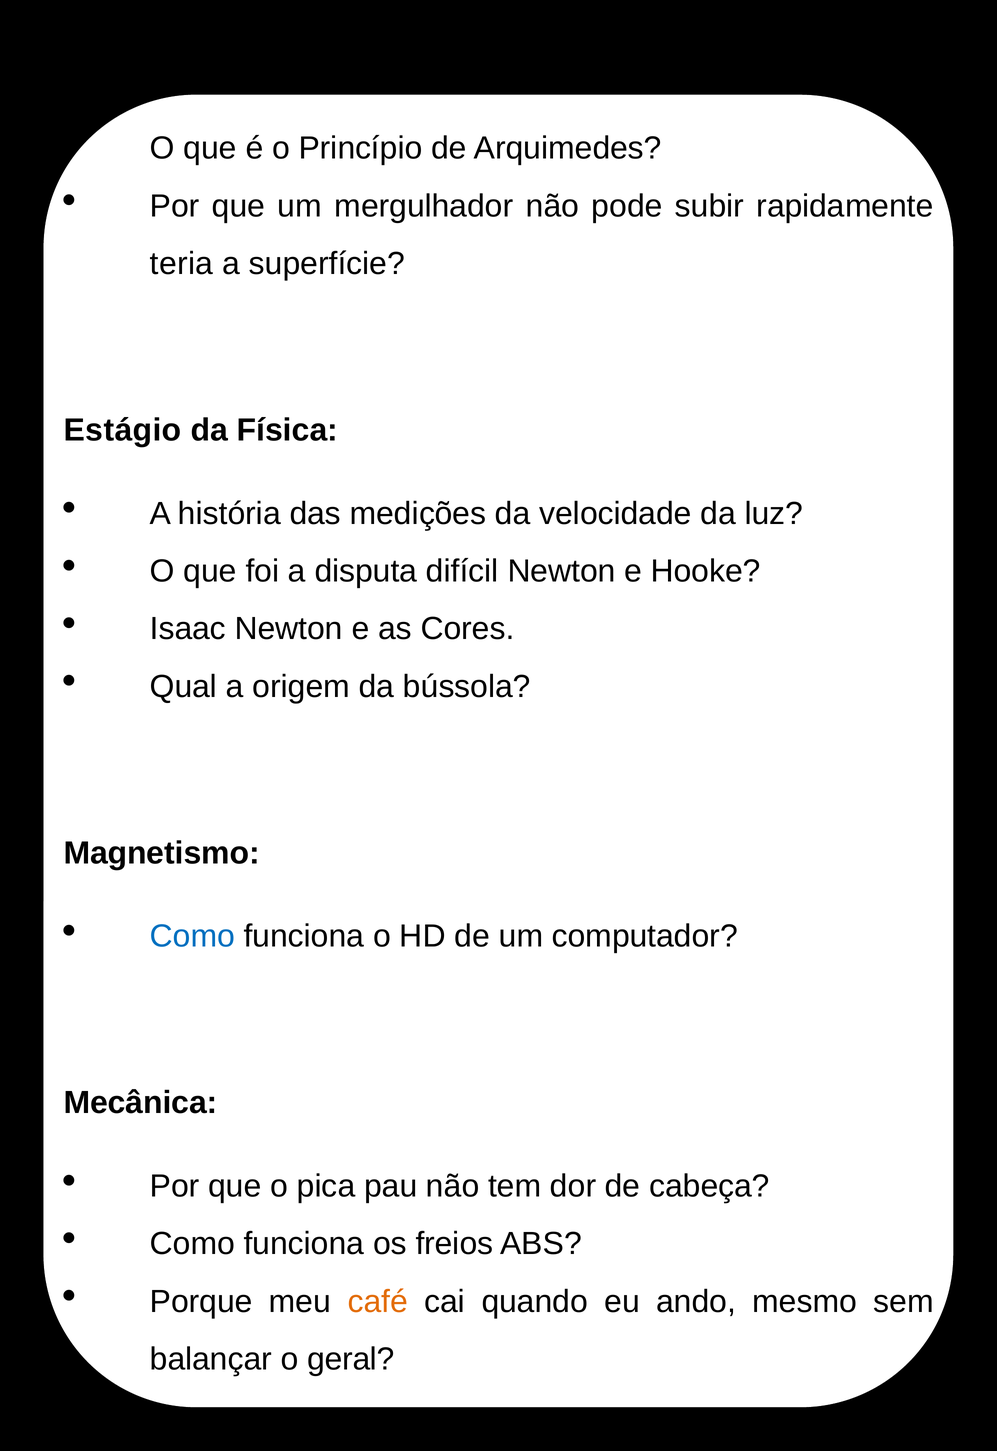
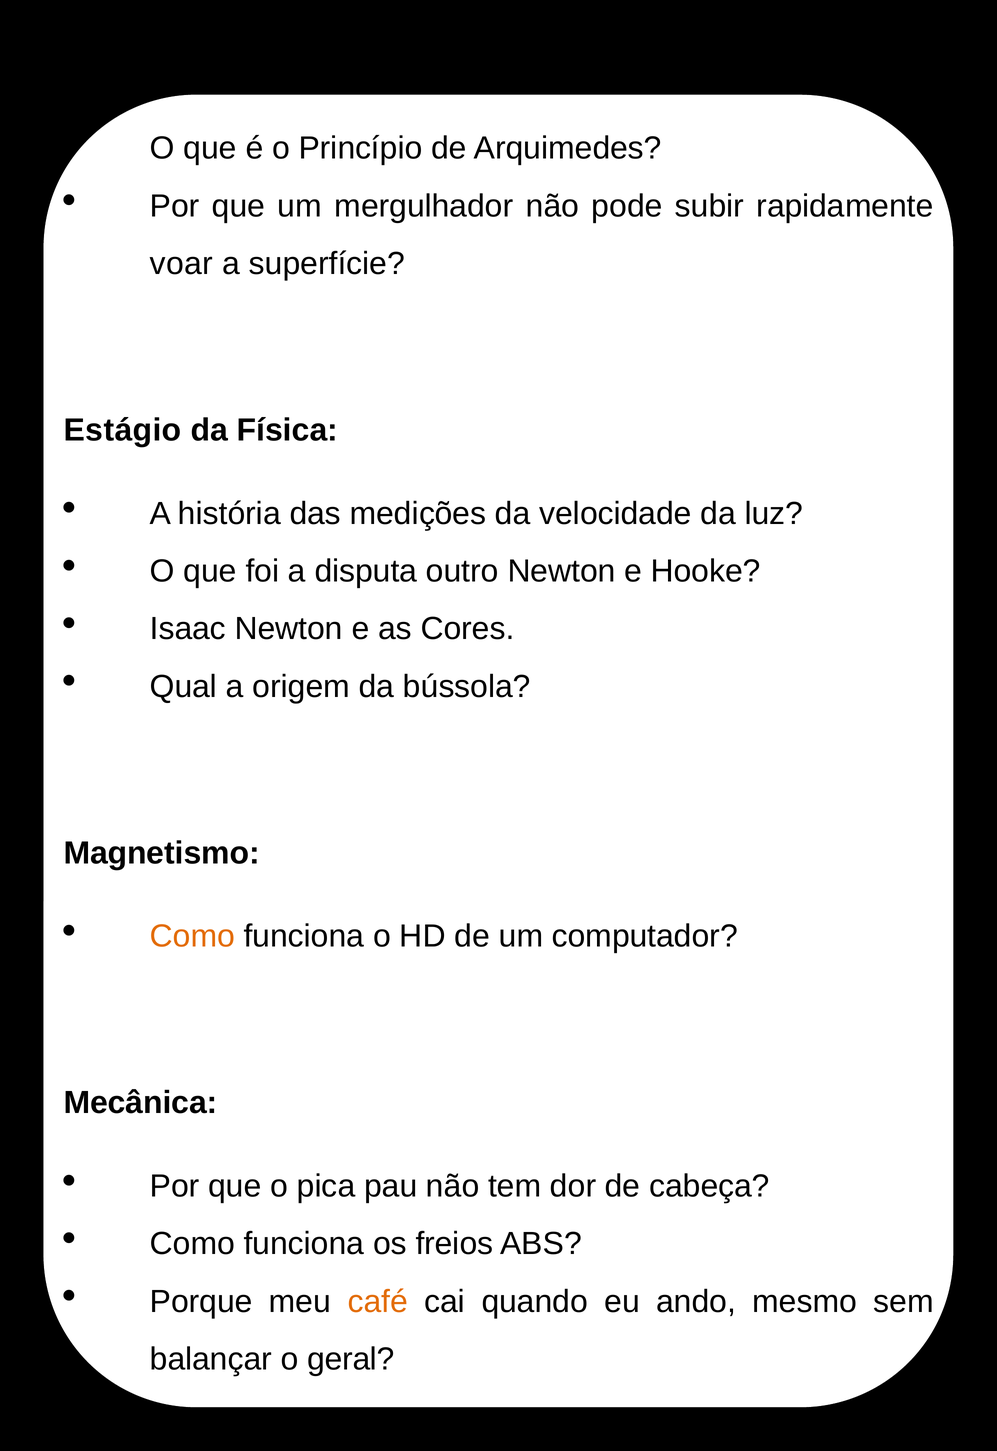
teria: teria -> voar (182, 264)
difícil: difícil -> outro (462, 571)
Como colour: blue -> orange (192, 936)
